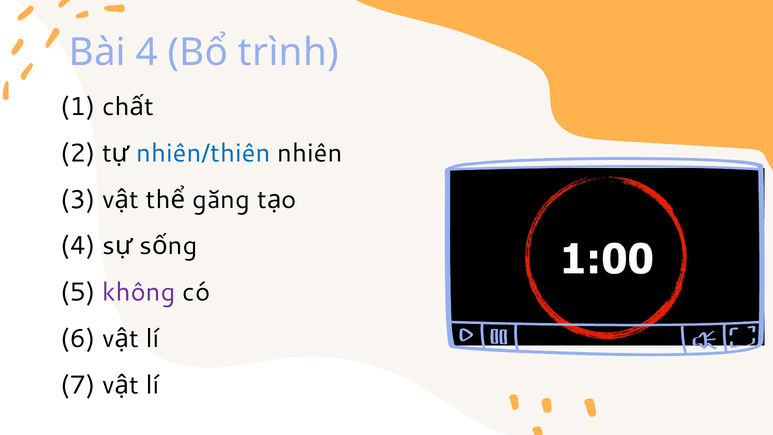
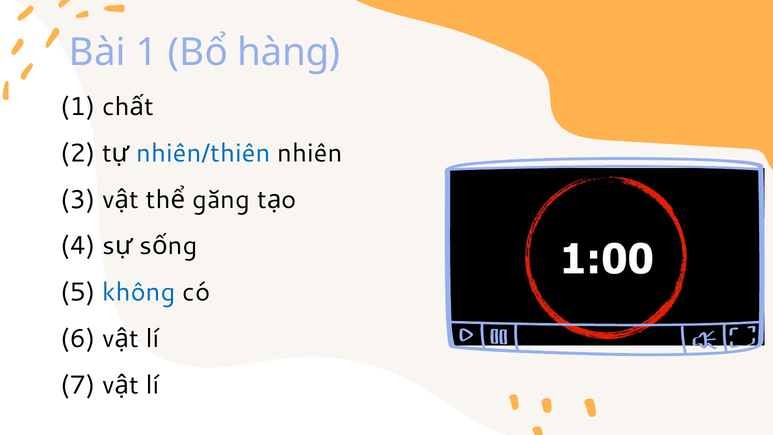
Bài 4: 4 -> 1 (147, 52)
trình: trình -> hàng (289, 52)
không colour: purple -> blue (139, 292)
